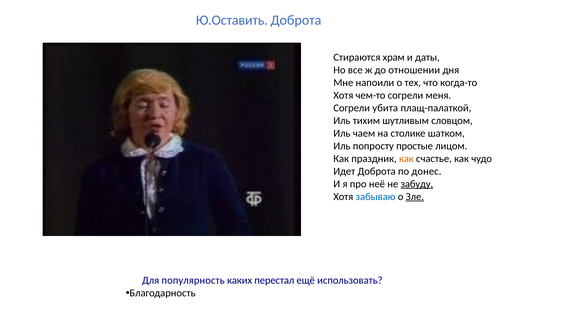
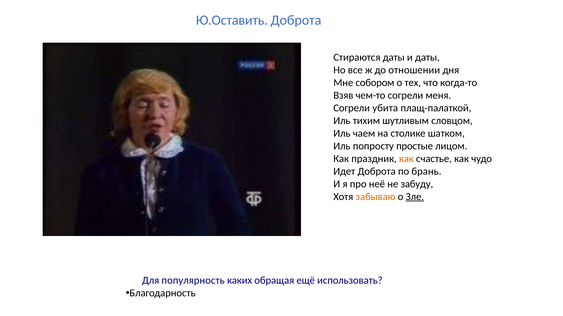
Стираются храм: храм -> даты (394, 58)
напоили: напоили -> собором (375, 83)
Хотя: Хотя -> Взяв (343, 96)
донес: донес -> брань (426, 172)
забуду underline: present -> none (417, 184)
забываю colour: blue -> orange (375, 197)
перестал: перестал -> обращая (274, 281)
